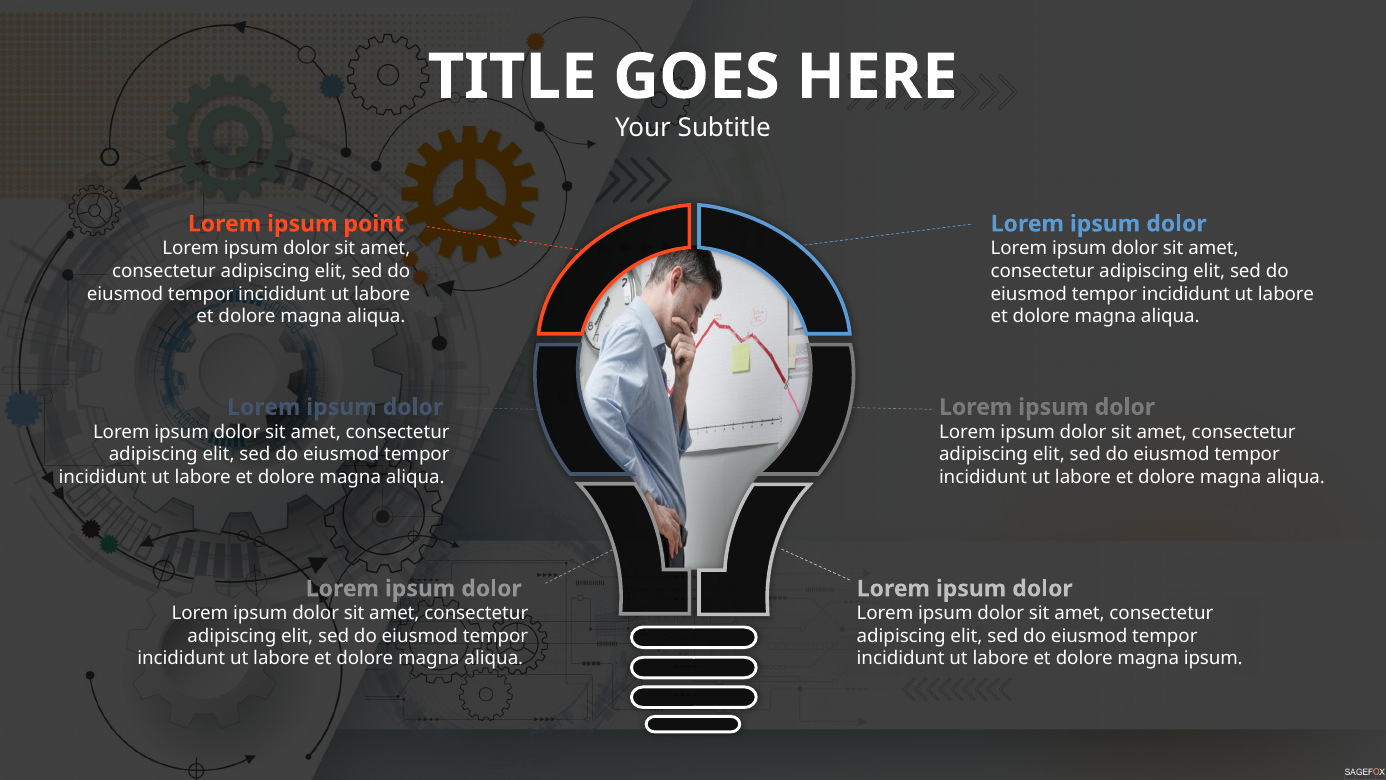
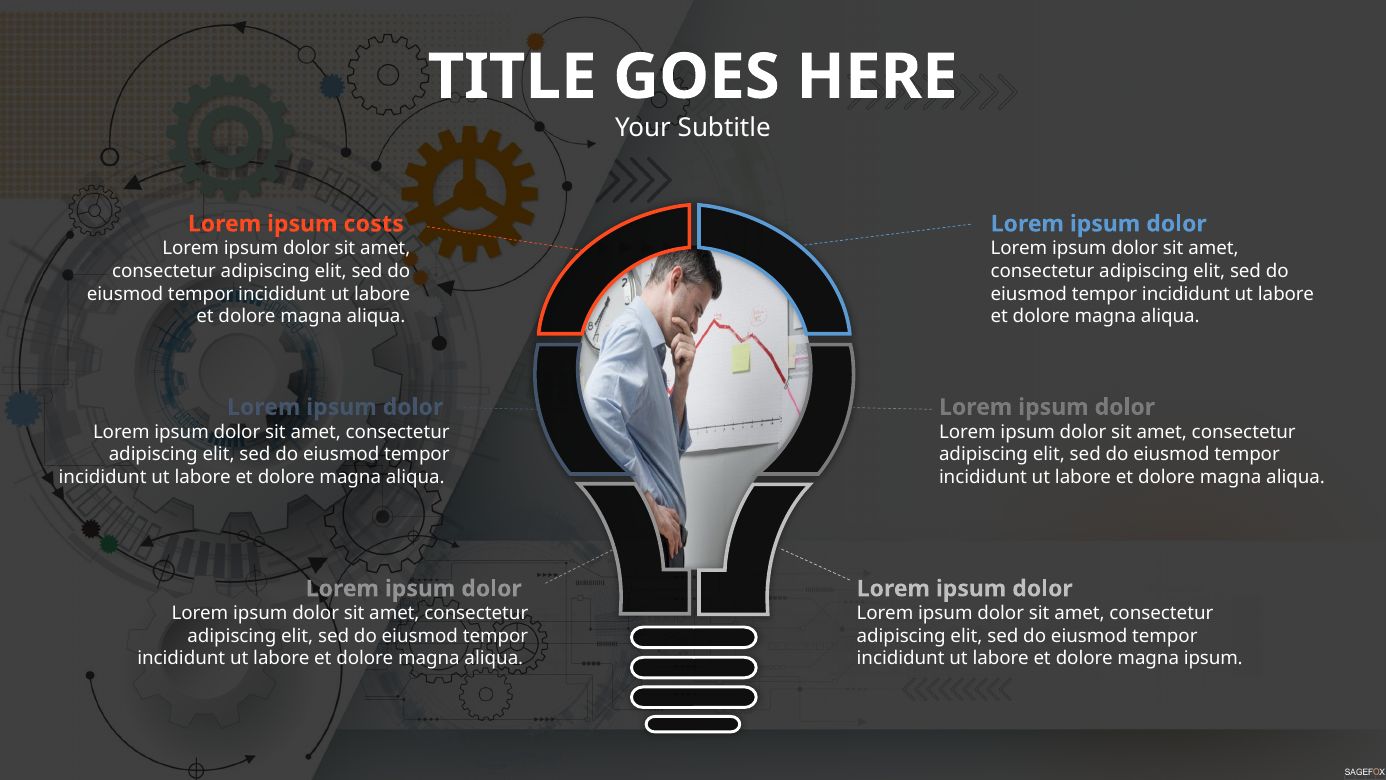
point: point -> costs (374, 224)
